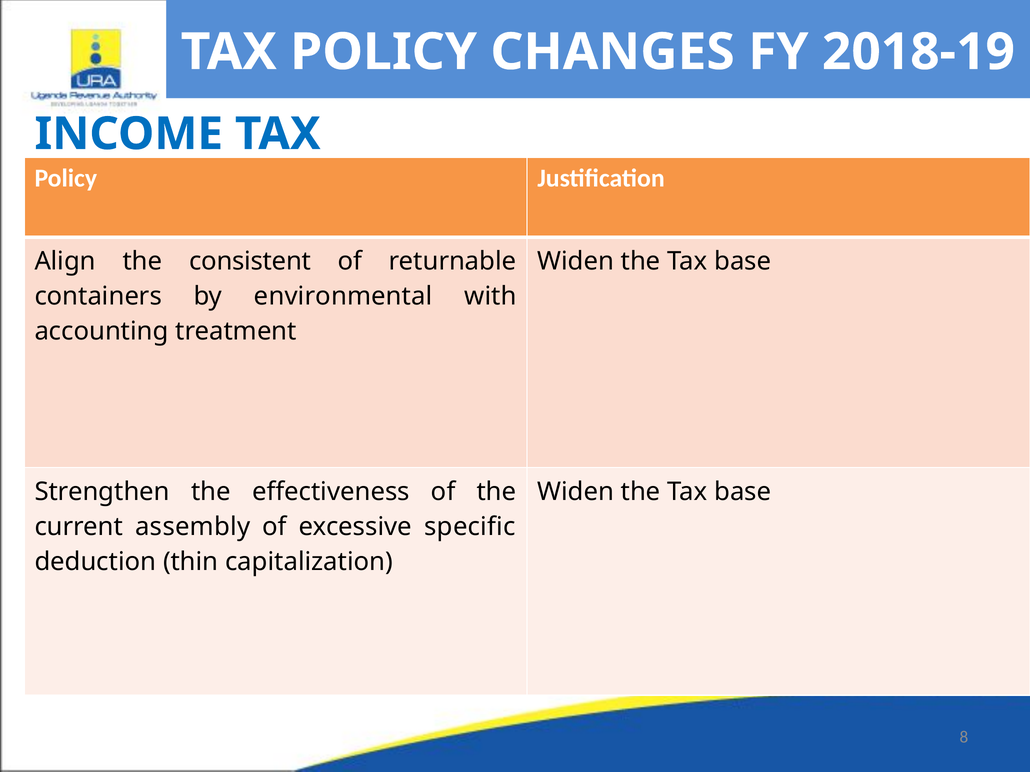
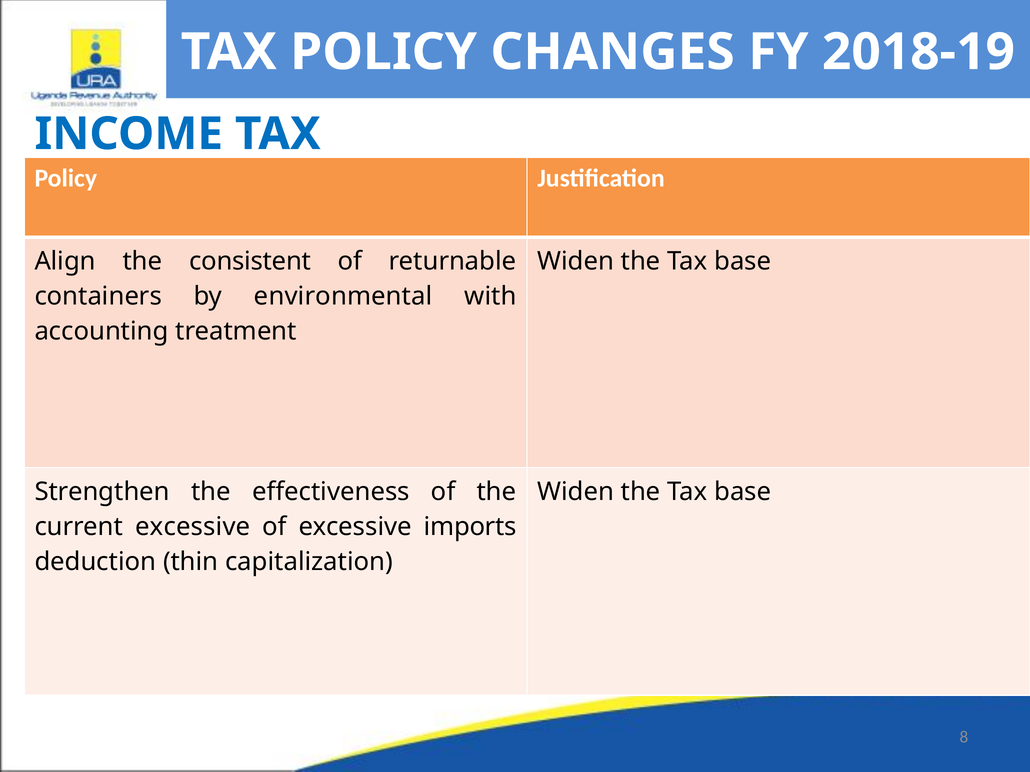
current assembly: assembly -> excessive (193, 527)
specific: specific -> imports (470, 527)
